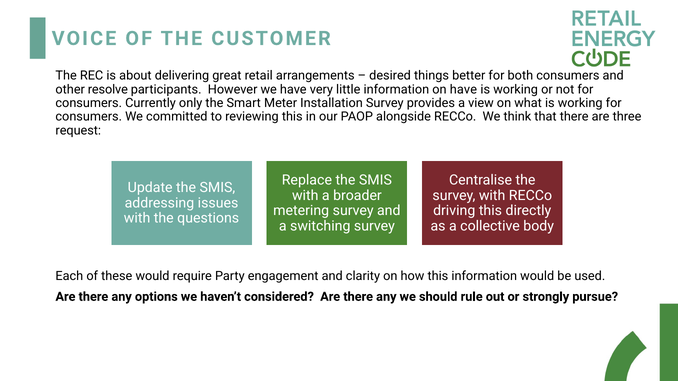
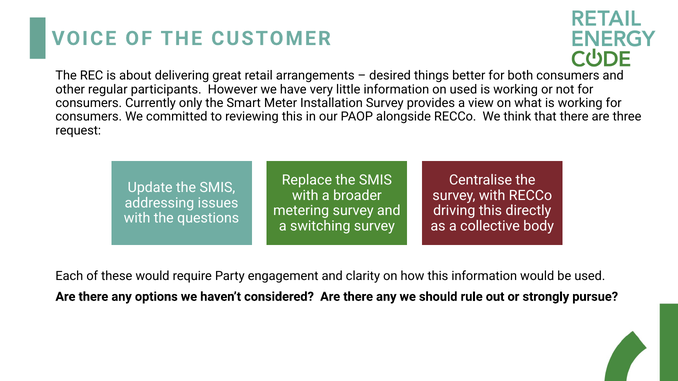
resolve: resolve -> regular (108, 89)
on have: have -> used (463, 89)
